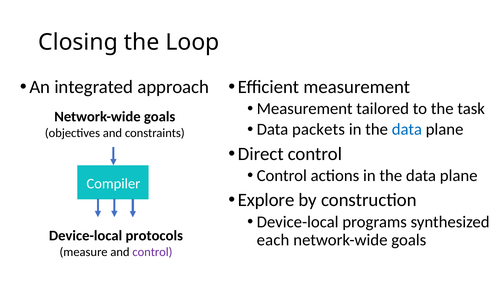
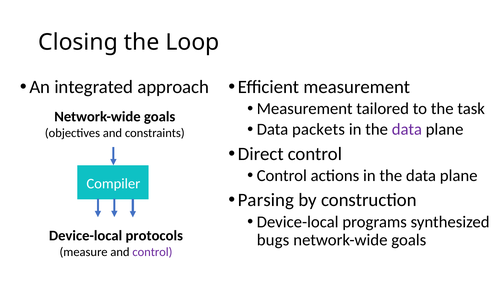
data colour: blue -> purple (407, 130)
Explore: Explore -> Parsing (266, 200)
each: each -> bugs (273, 240)
